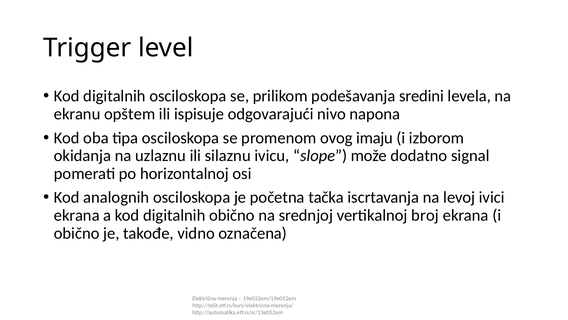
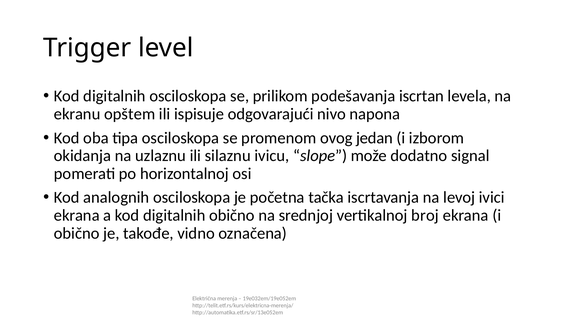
sredini: sredini -> iscrtan (422, 96)
imaju: imaju -> jedan (375, 138)
